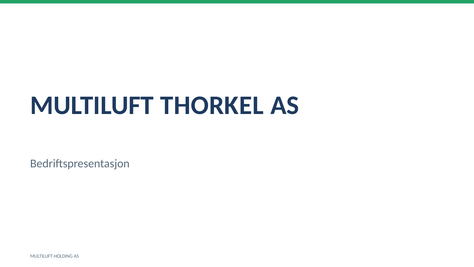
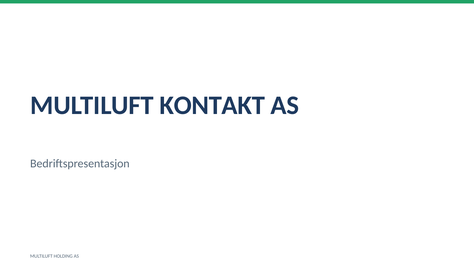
THORKEL: THORKEL -> KONTAKT (212, 105)
